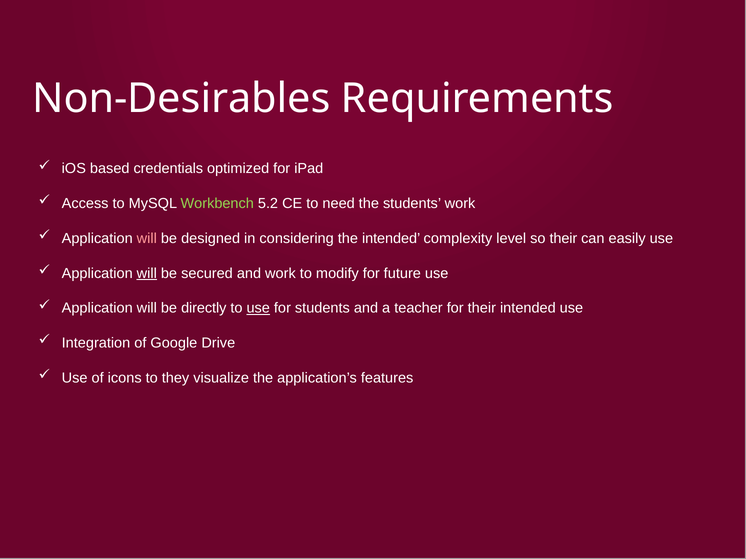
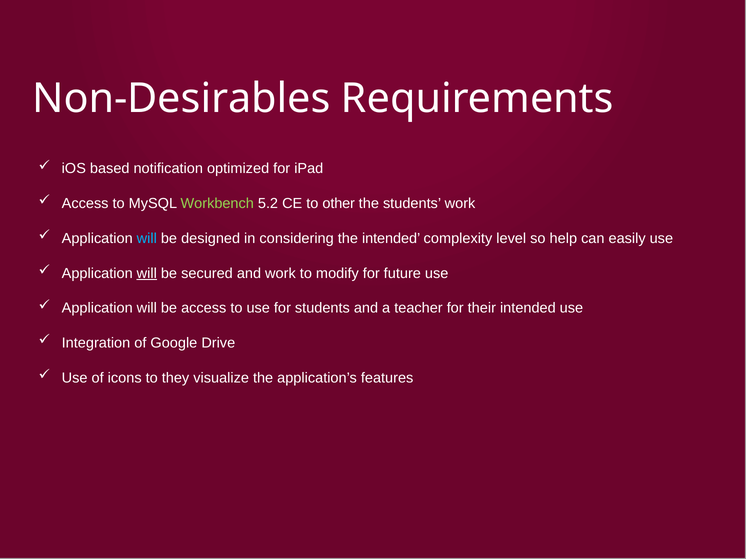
credentials: credentials -> notification (168, 169)
need: need -> other (339, 204)
will colour: pink -> light blue (147, 239)
so their: their -> help (563, 239)
be directly: directly -> access (204, 308)
use underline: present -> none (258, 308)
